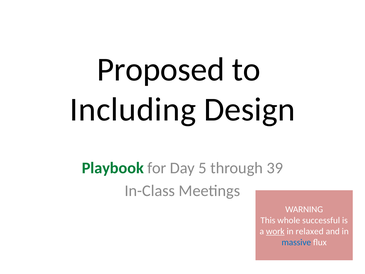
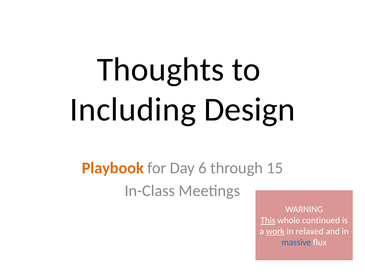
Proposed: Proposed -> Thoughts (161, 69)
Playbook colour: green -> orange (113, 168)
5: 5 -> 6 (202, 168)
39: 39 -> 15 (275, 168)
This underline: none -> present (268, 220)
successful: successful -> continued (321, 220)
